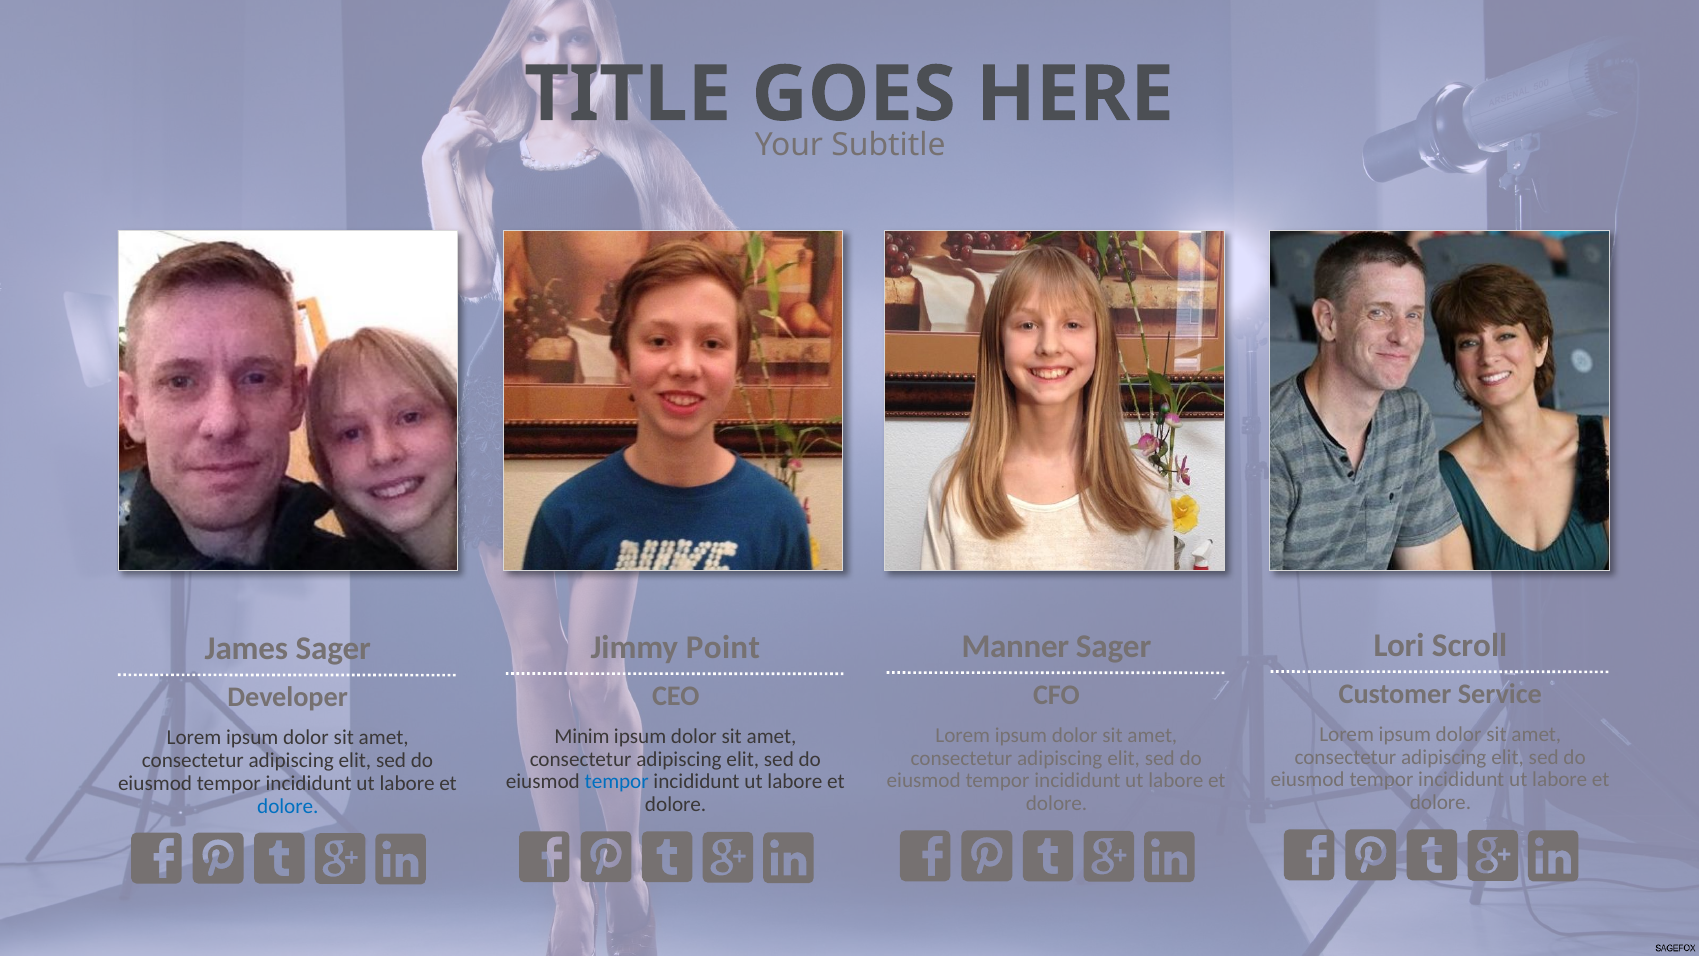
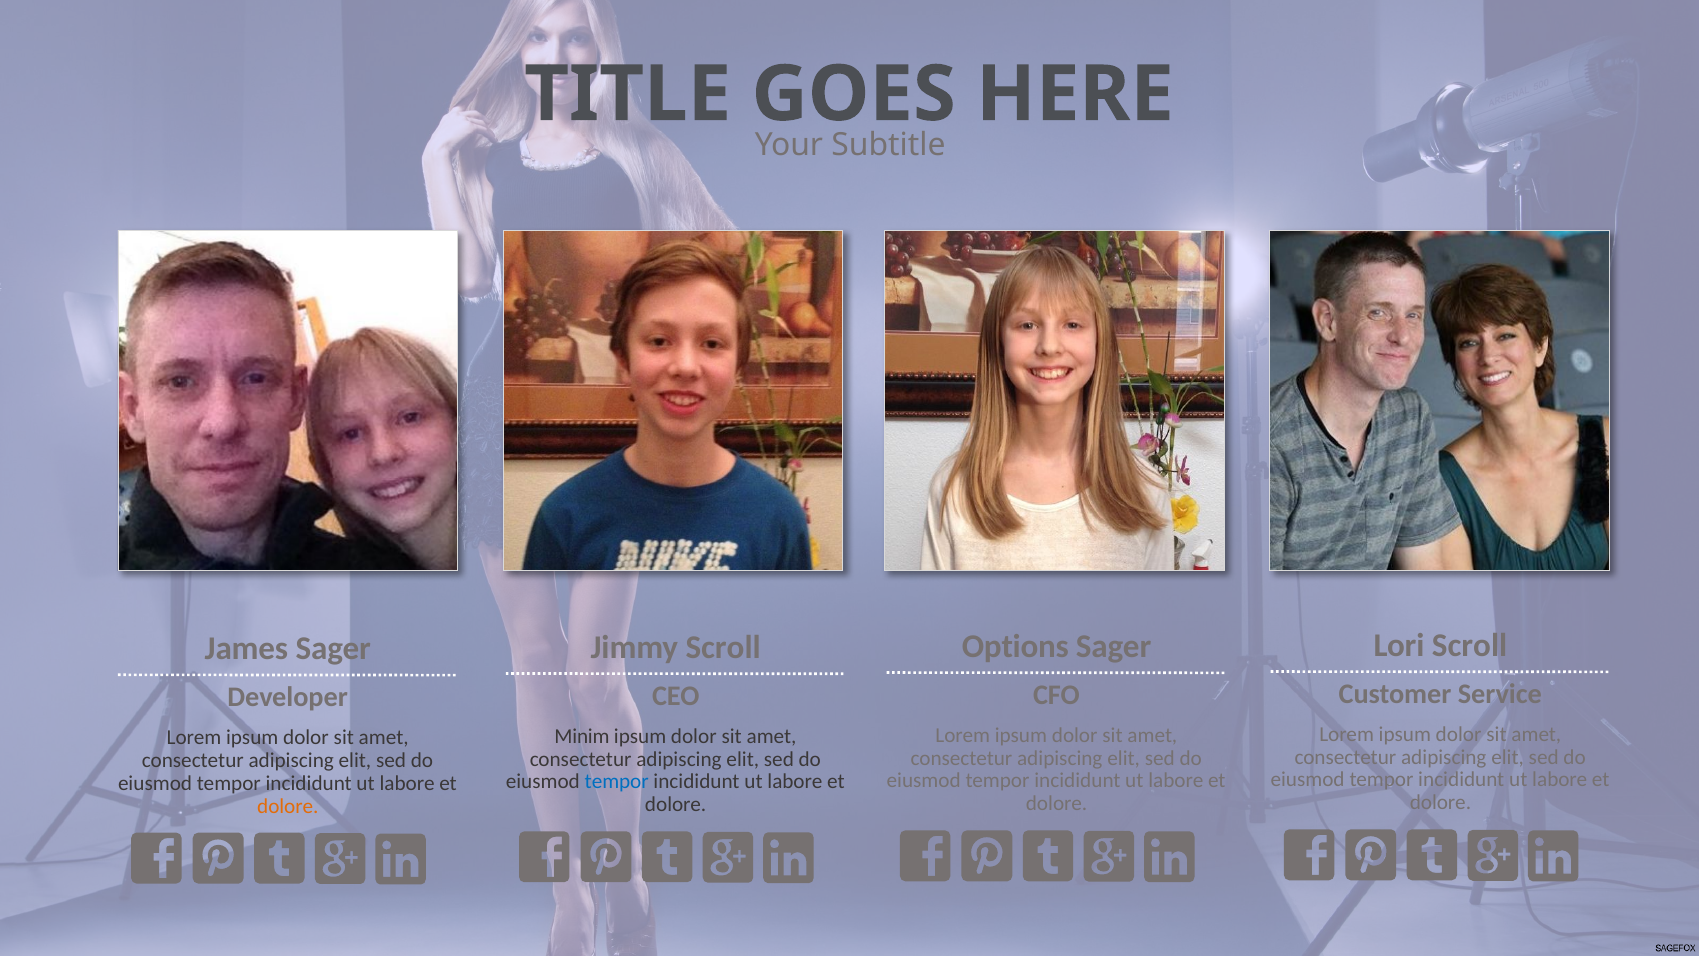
Manner: Manner -> Options (1015, 646)
Jimmy Point: Point -> Scroll (723, 647)
dolore colour: blue -> orange (288, 806)
